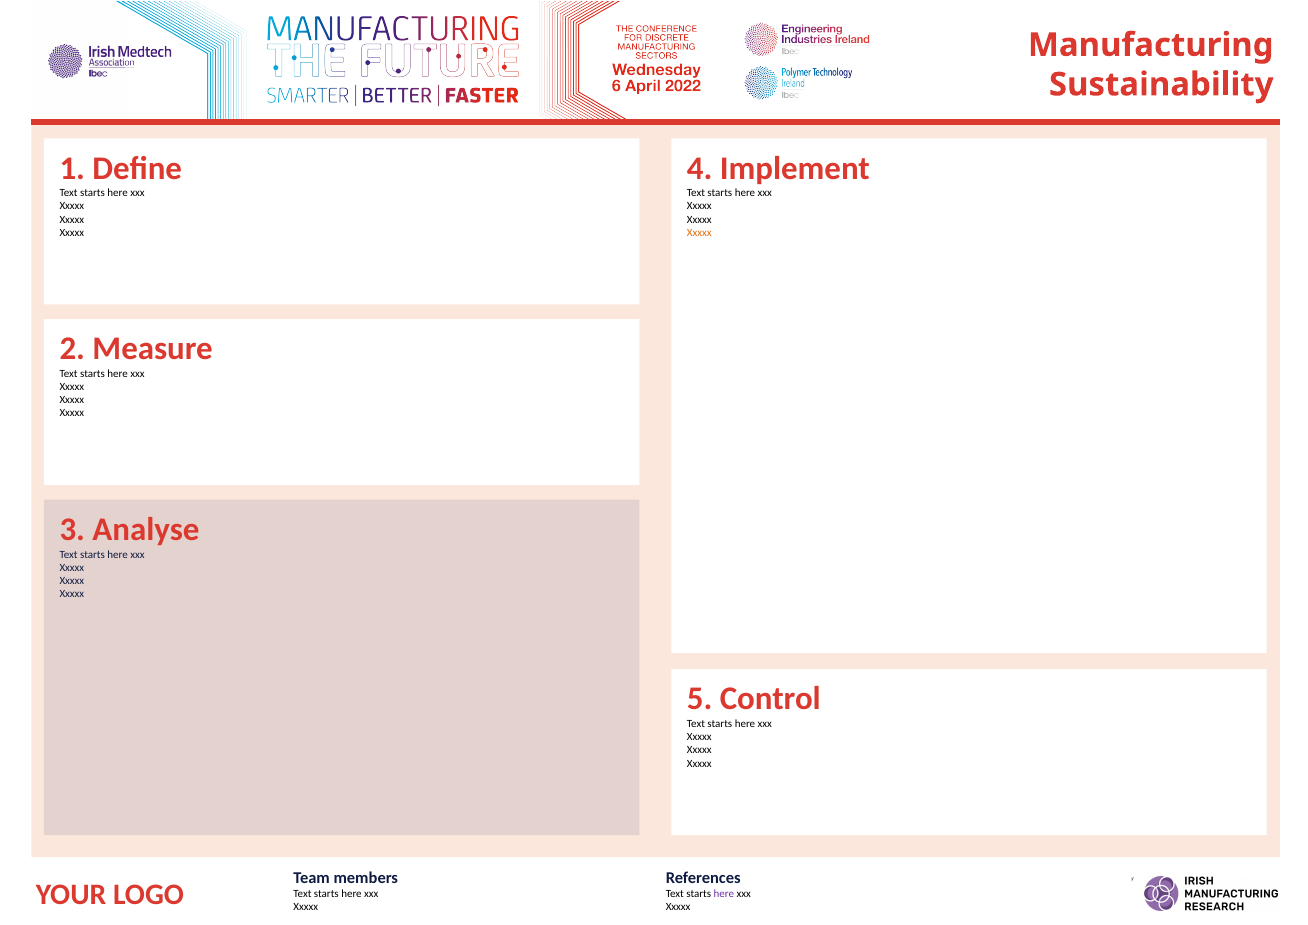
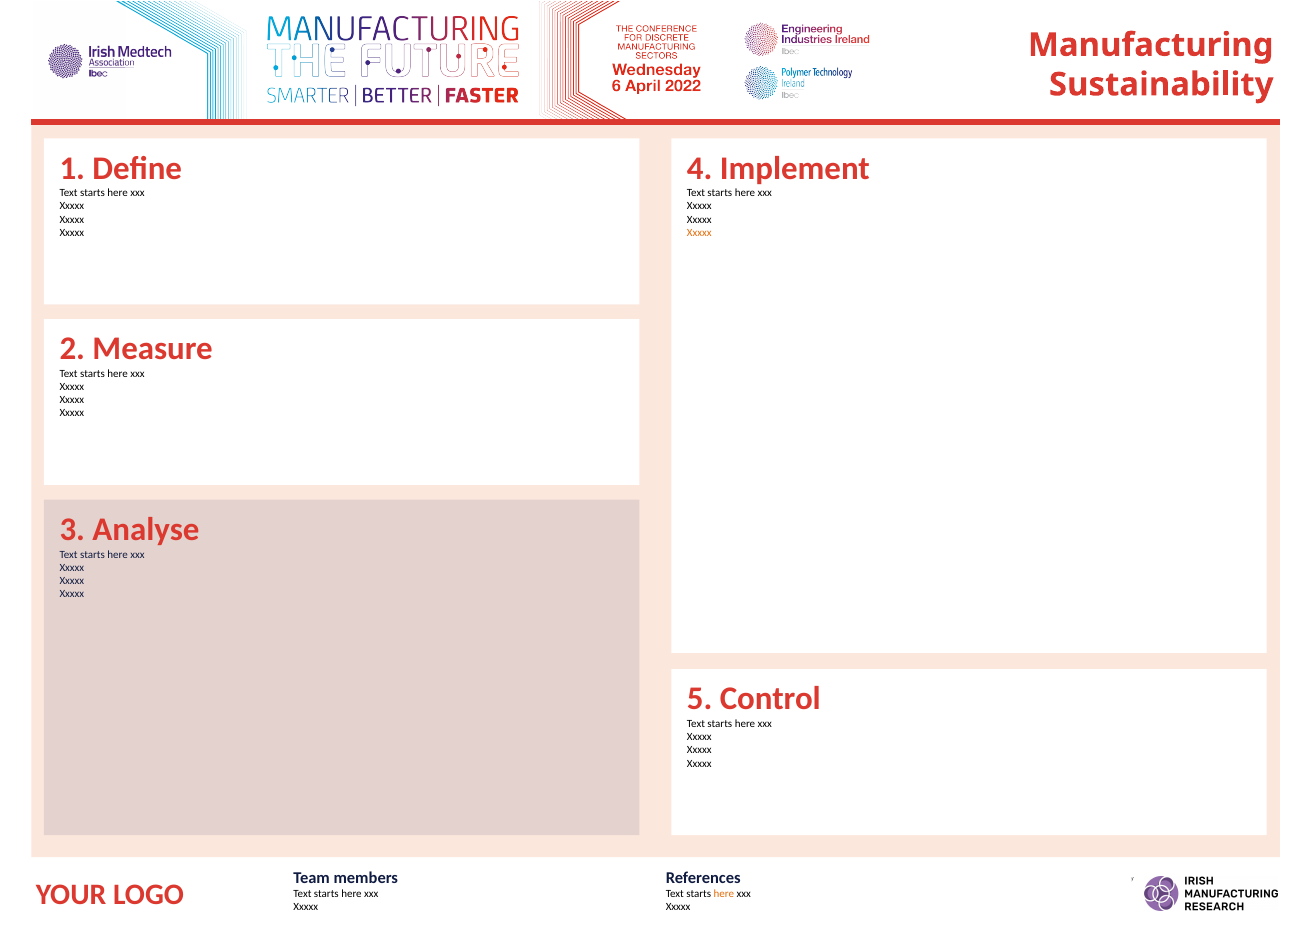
here colour: purple -> orange (724, 894)
